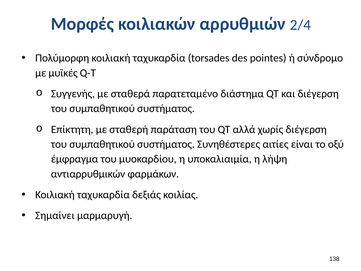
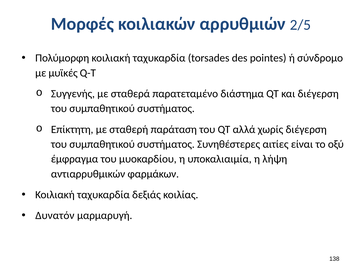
2/4: 2/4 -> 2/5 (300, 25)
Σημαίνει: Σημαίνει -> Δυνατόν (55, 215)
